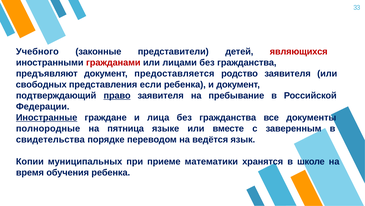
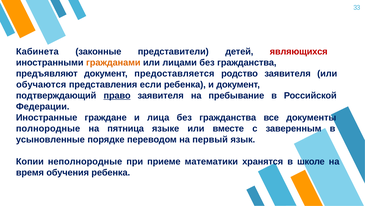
Учебного: Учебного -> Кабинета (37, 51)
гражданами colour: red -> orange (113, 62)
свободных: свободных -> обучаются (41, 84)
Иностранные underline: present -> none (47, 117)
свидетельства: свидетельства -> усыновленные (50, 139)
ведётся: ведётся -> первый (210, 139)
муниципальных: муниципальных -> неполнородные (85, 161)
